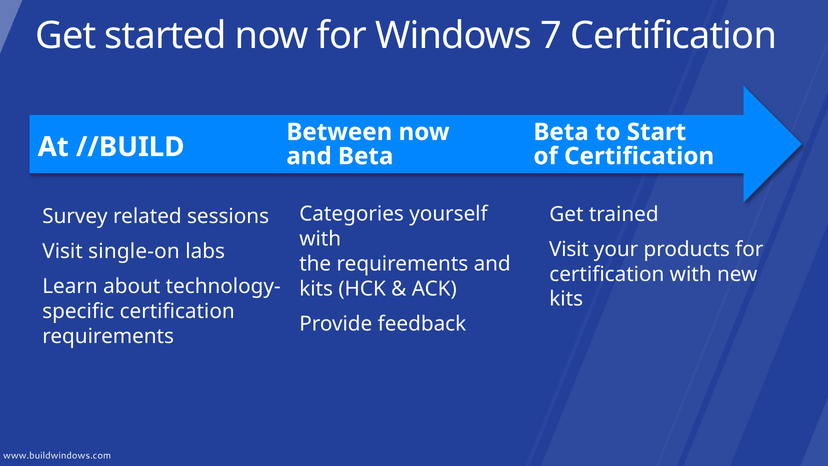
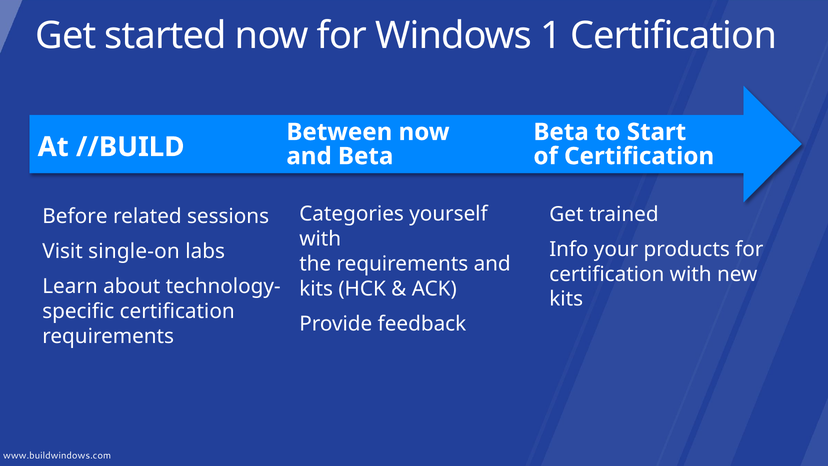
7: 7 -> 1 (551, 36)
Survey: Survey -> Before (75, 216)
Visit: Visit -> Info (569, 249)
